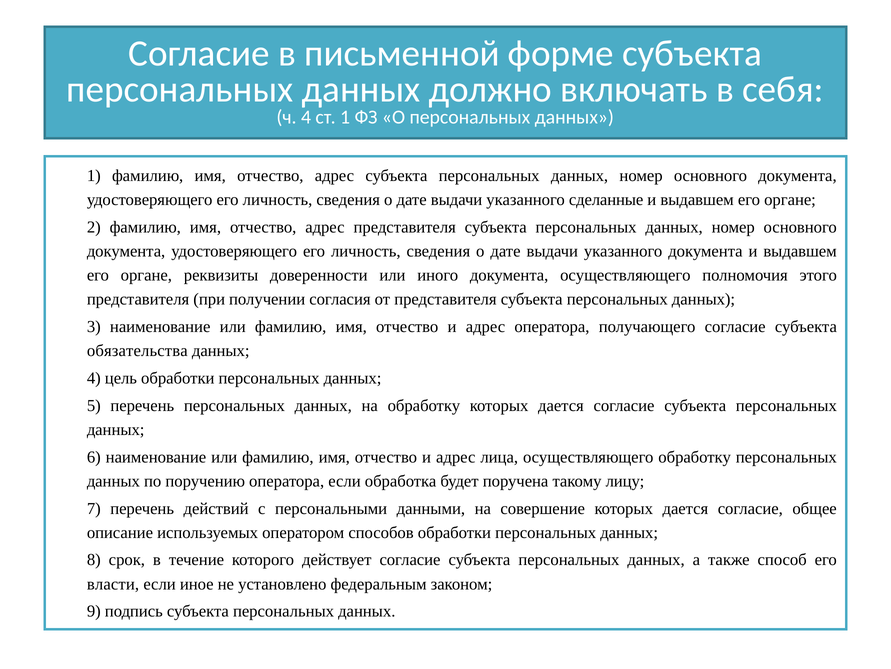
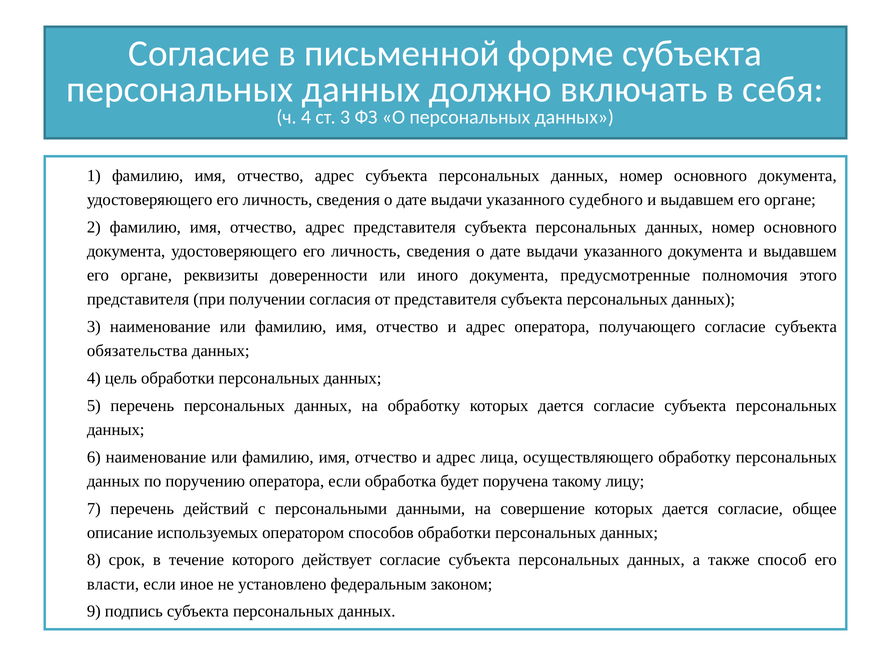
ст 1: 1 -> 3 (345, 117)
сделанные: сделанные -> судебного (606, 200)
документа осуществляющего: осуществляющего -> предусмотренные (625, 275)
